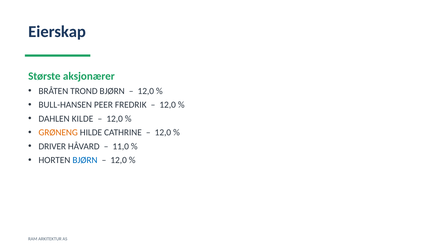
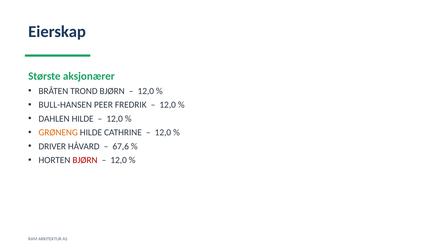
DAHLEN KILDE: KILDE -> HILDE (83, 119)
11,0: 11,0 -> 67,6 (121, 147)
BJØRN colour: blue -> red (85, 160)
